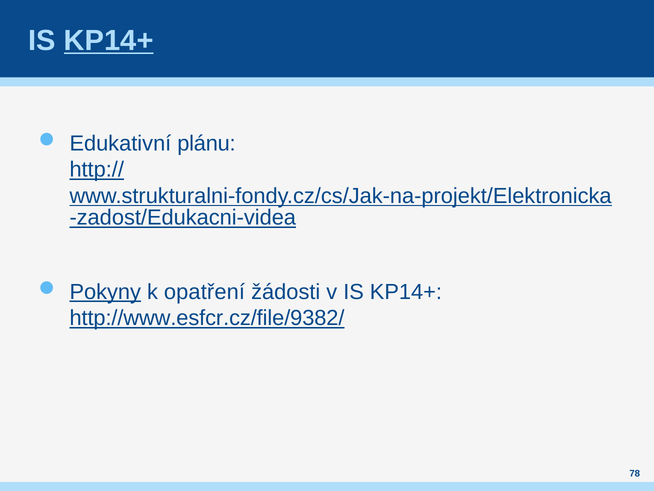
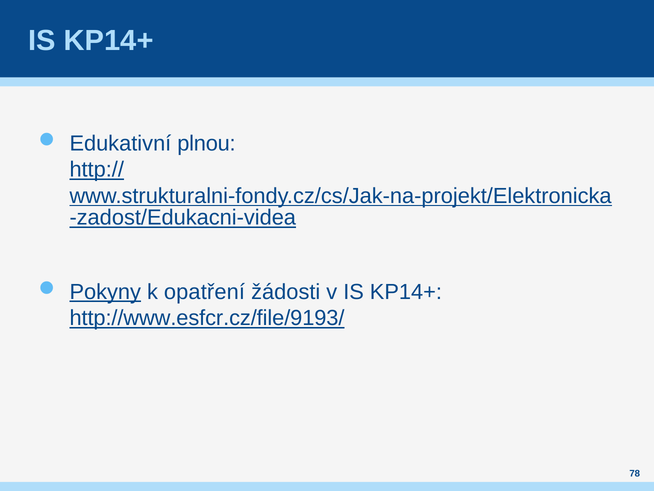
KP14+ underline: present -> none (109, 41)
plánu: plánu -> plnou (206, 143)
http://www.esfcr.cz/file/9382/: http://www.esfcr.cz/file/9382/ -> http://www.esfcr.cz/file/9193/ (207, 318)
